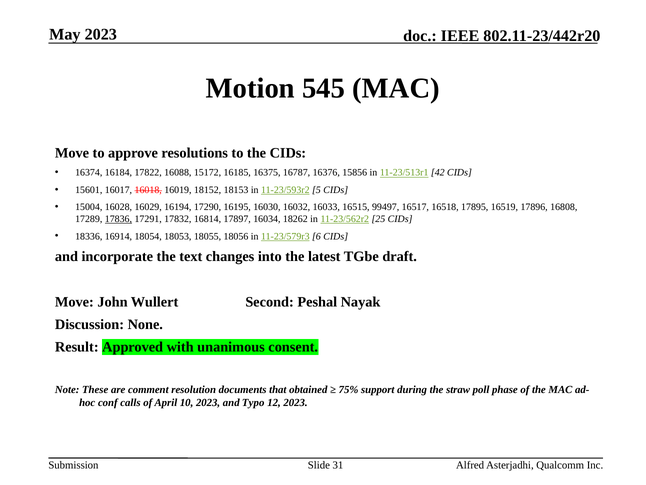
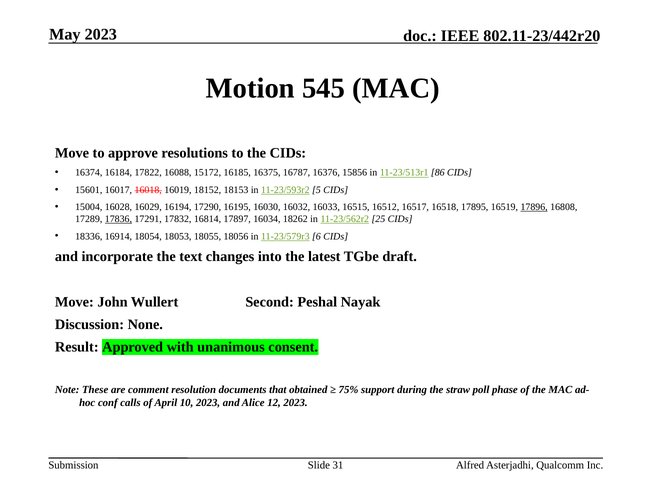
42: 42 -> 86 (438, 172)
99497: 99497 -> 16512 (386, 207)
17896 underline: none -> present (534, 207)
Typo: Typo -> Alice (253, 402)
